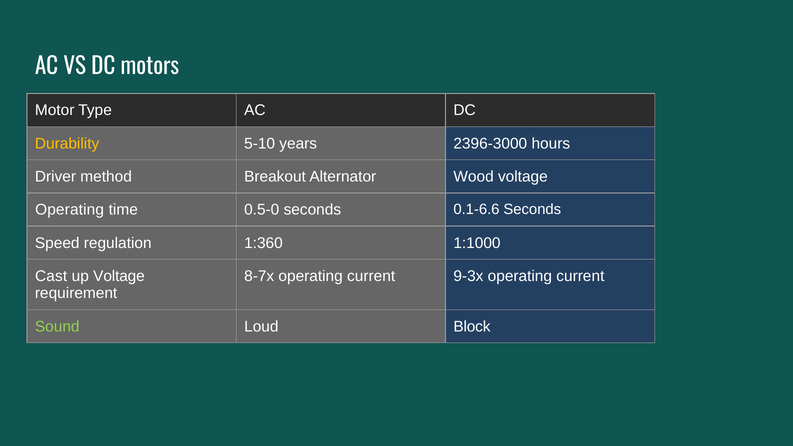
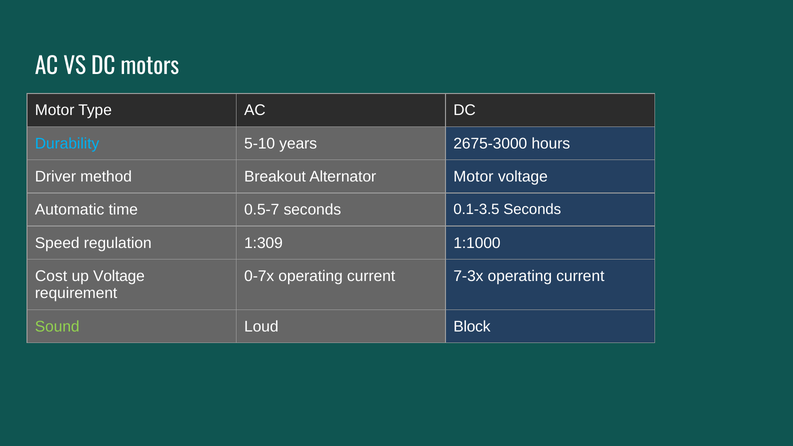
Durability colour: yellow -> light blue (67, 143)
2396-3000: 2396-3000 -> 2675-3000 (490, 143)
Alternator Wood: Wood -> Motor (473, 177)
Operating: Operating -> Automatic (70, 210)
0.5-0: 0.5-0 -> 0.5-7 (262, 210)
0.1-6.6: 0.1-6.6 -> 0.1-3.5 (476, 209)
1:360: 1:360 -> 1:309 (263, 243)
Cast: Cast -> Cost (51, 276)
8-7x: 8-7x -> 0-7x (259, 276)
9-3x: 9-3x -> 7-3x (468, 276)
